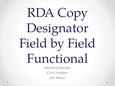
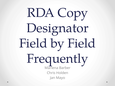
Functional: Functional -> Frequently (57, 59)
